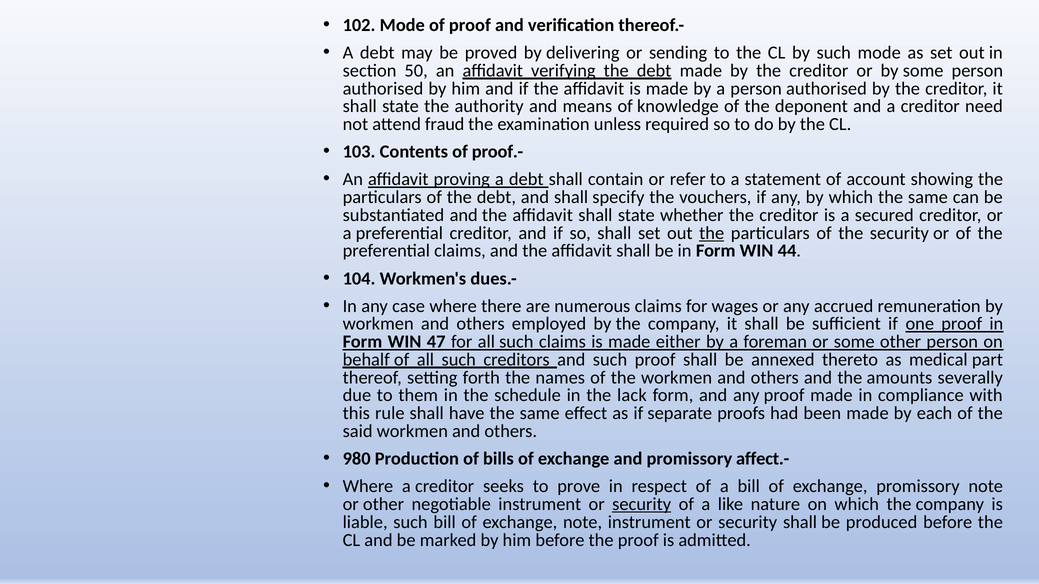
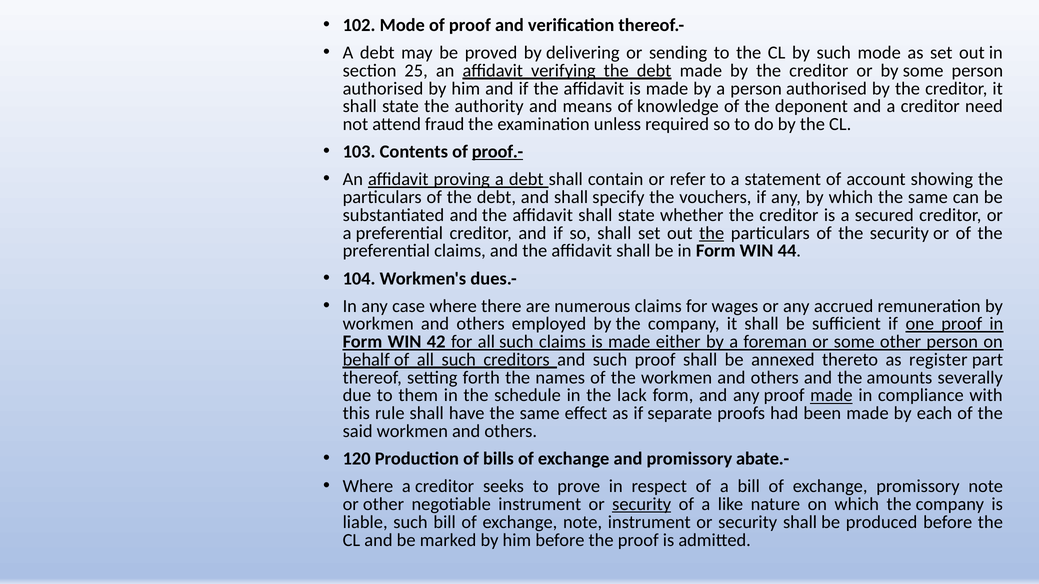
50: 50 -> 25 (416, 71)
proof.- underline: none -> present (498, 152)
47: 47 -> 42 (436, 342)
medical: medical -> register (938, 360)
made underline: none -> present (831, 396)
980: 980 -> 120 (357, 459)
affect.-: affect.- -> abate.- (763, 459)
